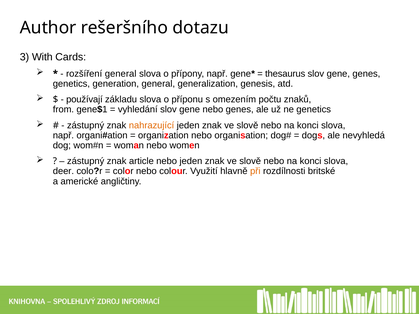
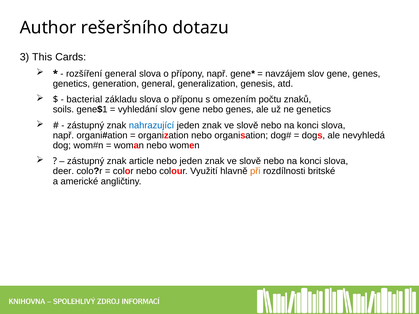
With: With -> This (42, 57)
thesaurus: thesaurus -> navzájem (285, 74)
používají: používají -> bacterial (84, 100)
from: from -> soils (63, 110)
nahrazující colour: orange -> blue (152, 125)
